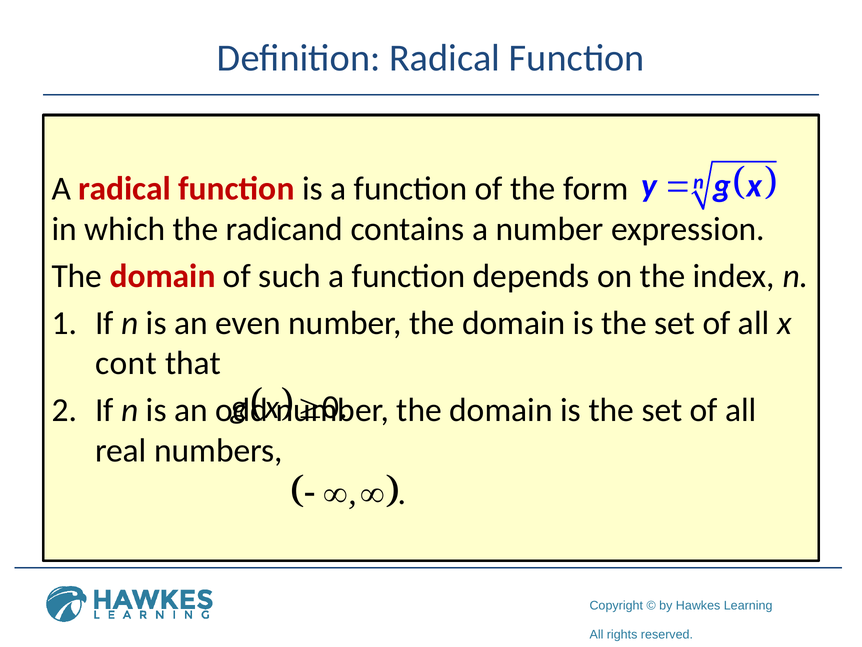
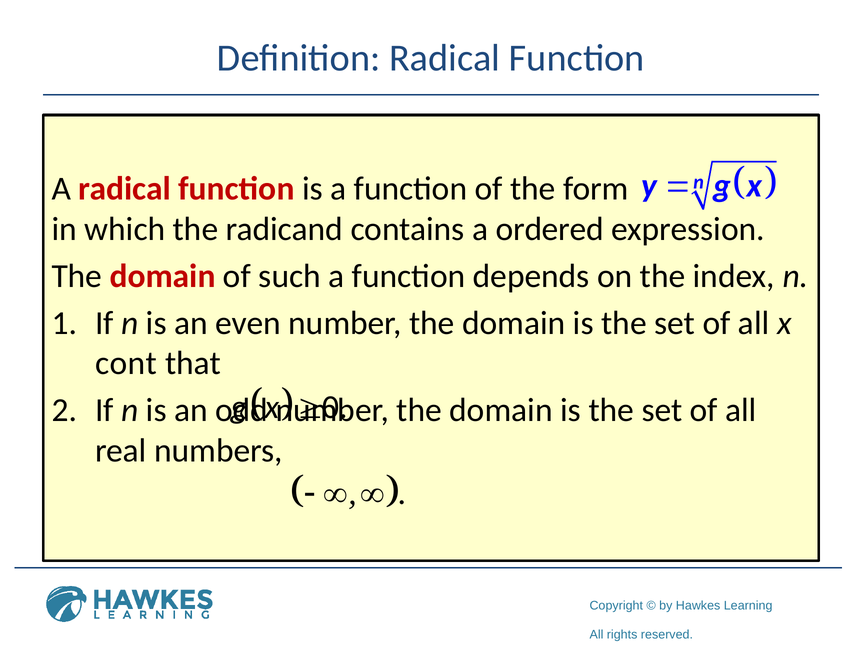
a number: number -> ordered (550, 229)
